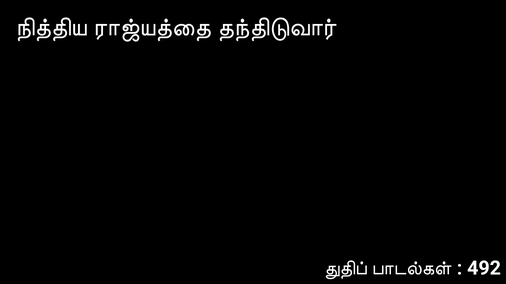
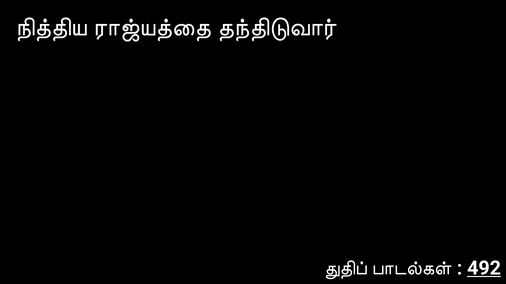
492 underline: none -> present (484, 269)
